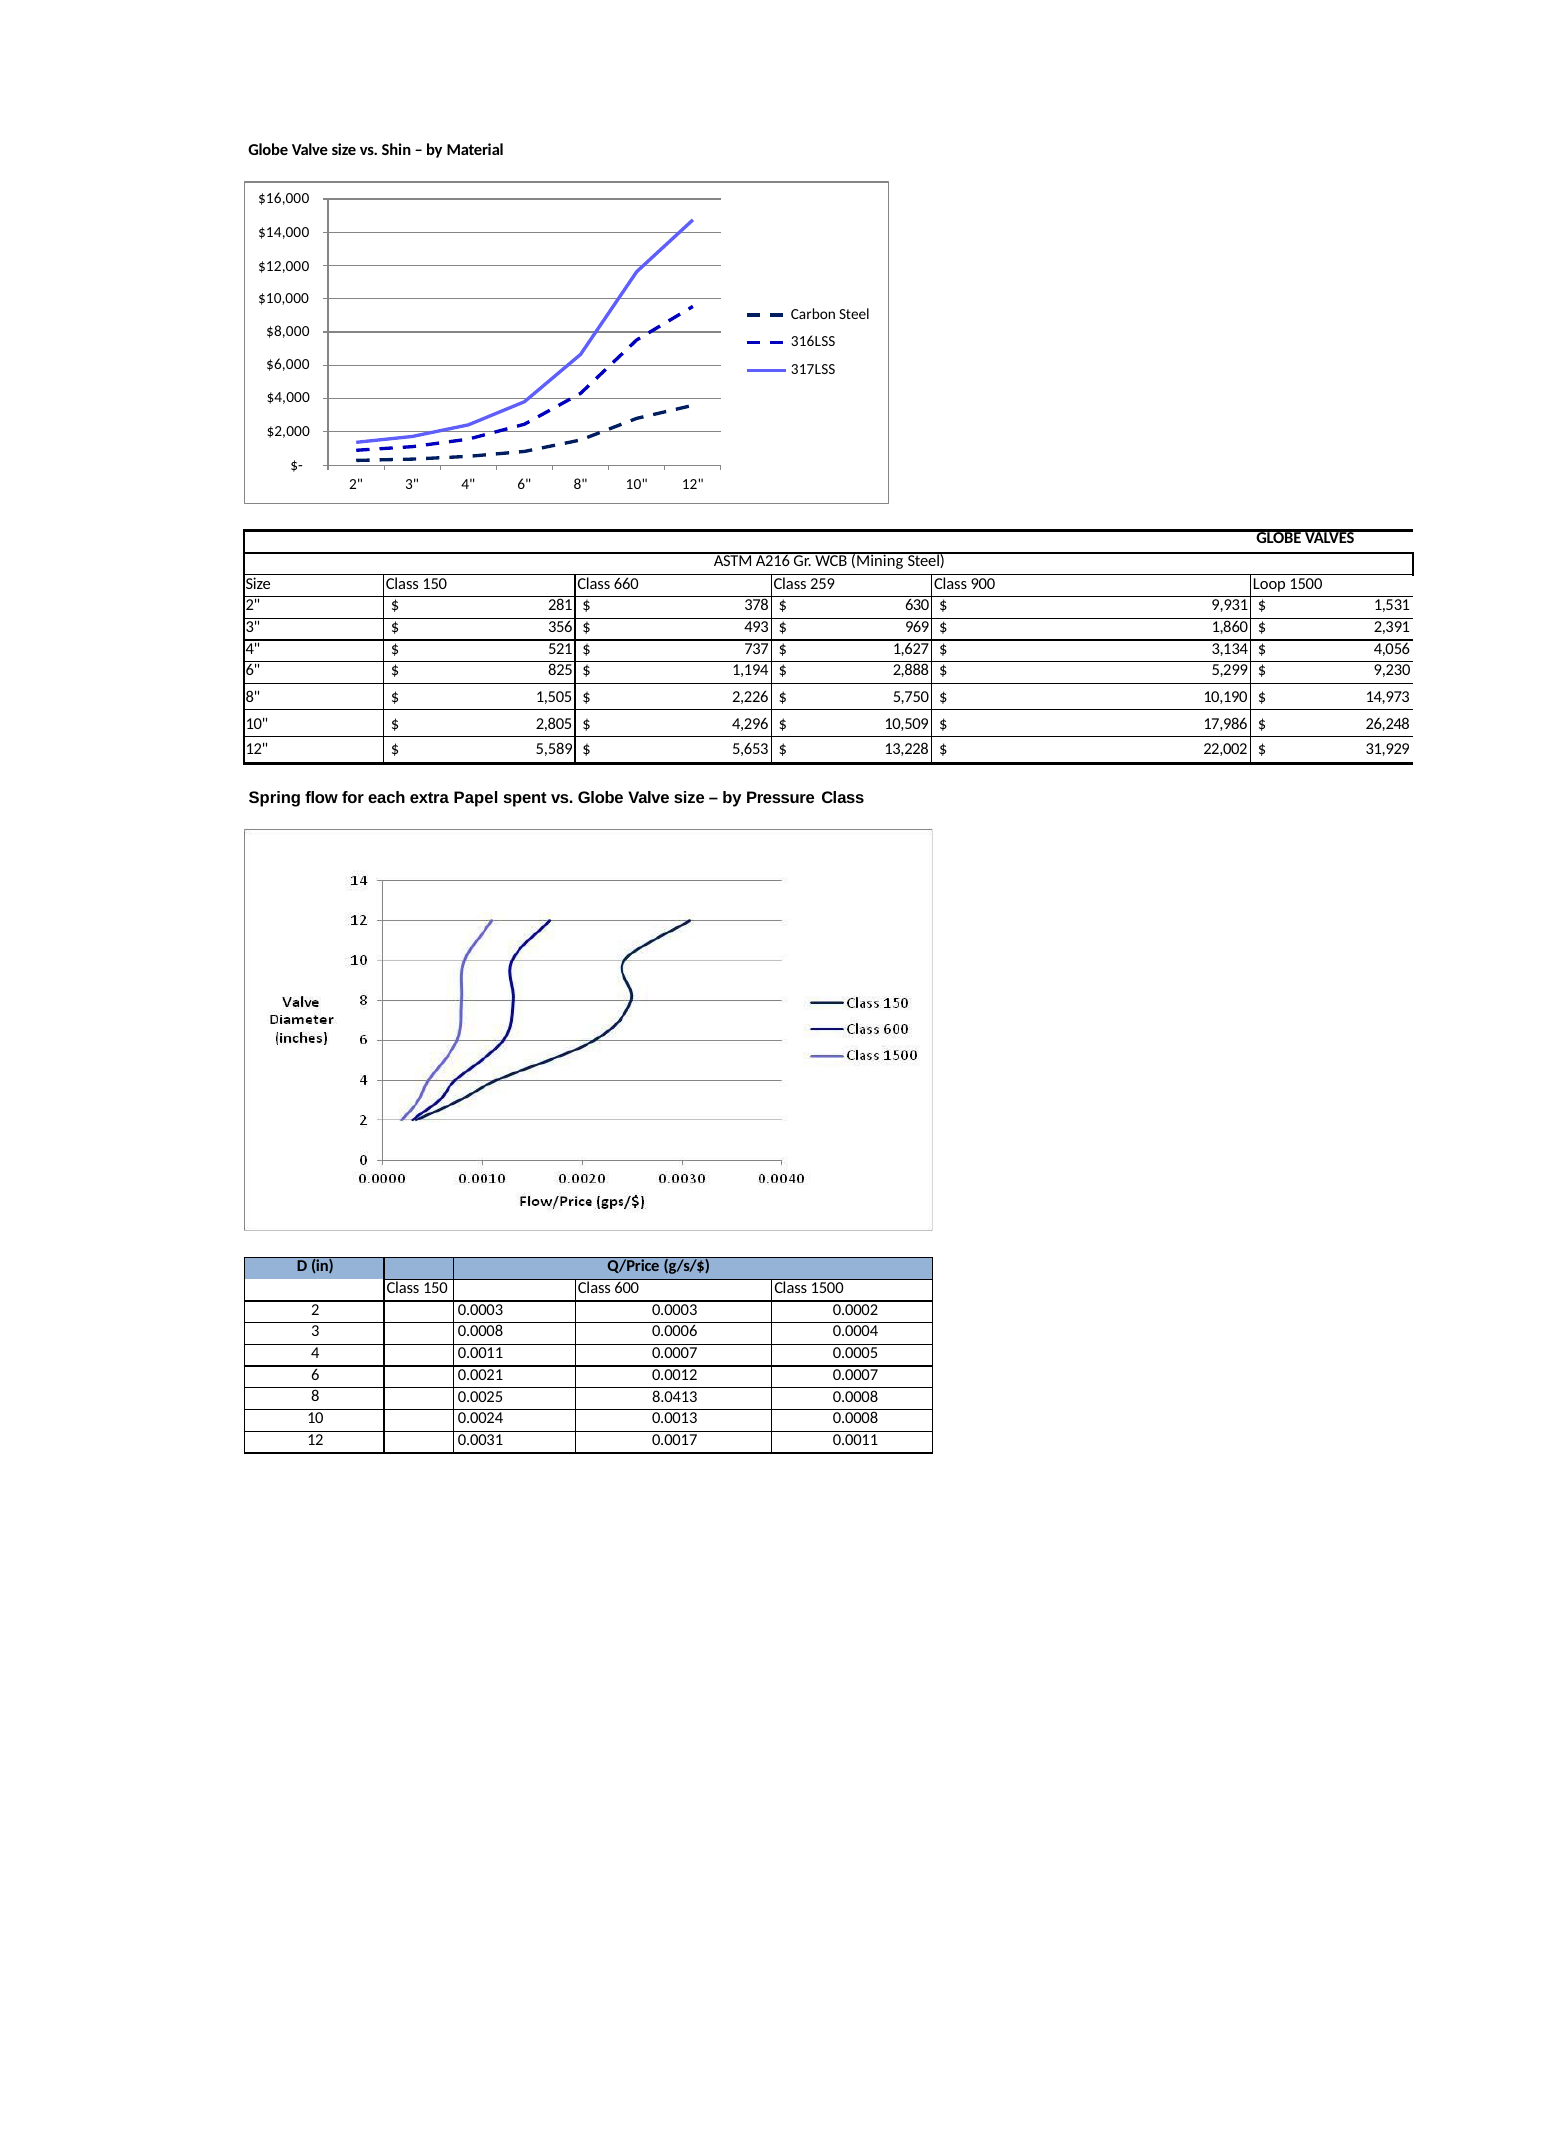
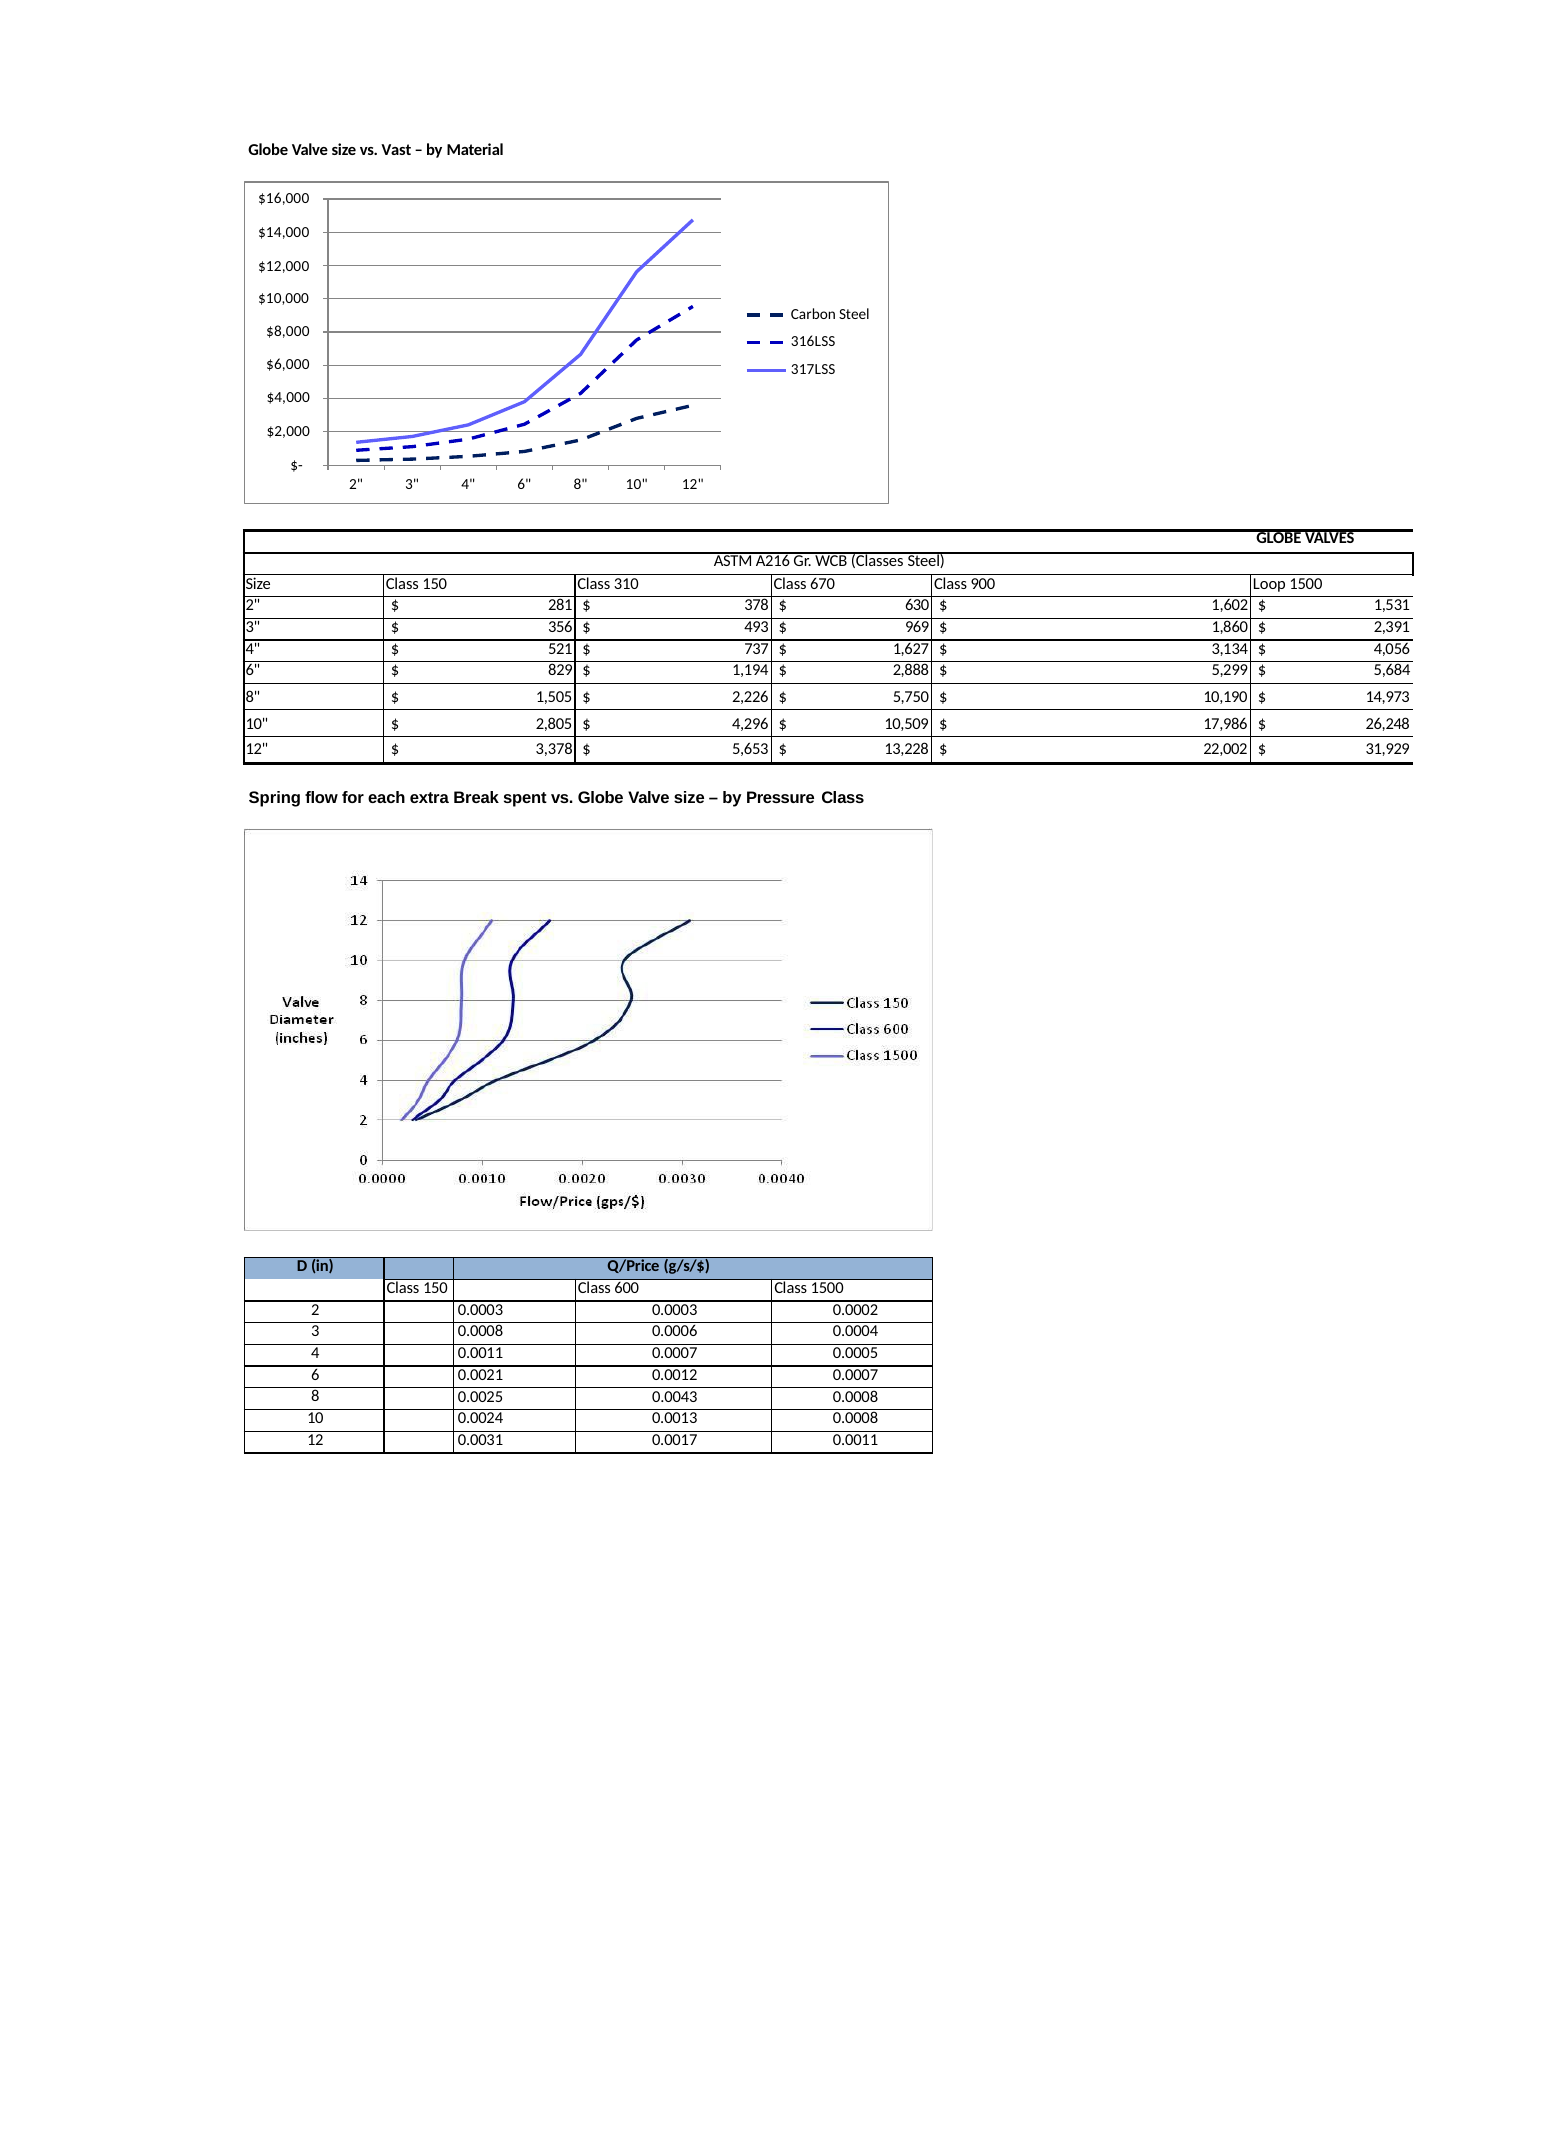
Shin: Shin -> Vast (396, 150)
Mining: Mining -> Classes (877, 561)
660: 660 -> 310 (626, 583)
259: 259 -> 670 (823, 583)
9,931: 9,931 -> 1,602 (1230, 605)
825: 825 -> 829 (560, 670)
9,230: 9,230 -> 5,684 (1392, 670)
5,589: 5,589 -> 3,378 (554, 749)
Papel: Papel -> Break (476, 797)
8.0413: 8.0413 -> 0.0043 (675, 1396)
